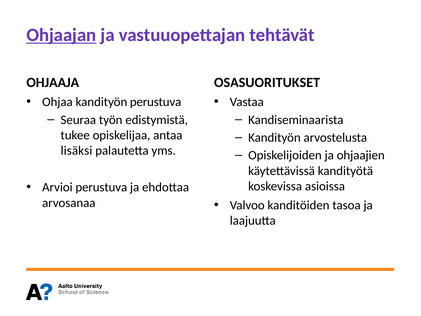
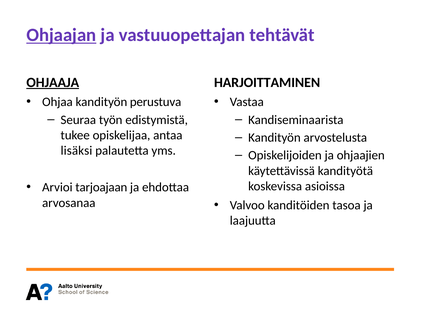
OHJAAJA underline: none -> present (53, 82)
OSASUORITUKSET: OSASUORITUKSET -> HARJOITTAMINEN (267, 82)
Arvioi perustuva: perustuva -> tarjoajaan (101, 187)
